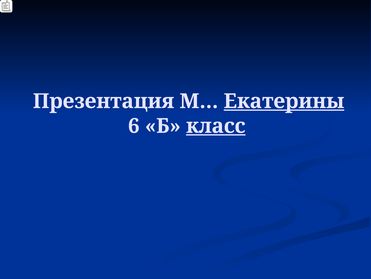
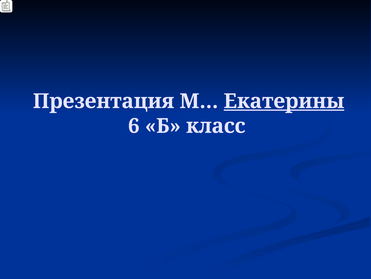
класс underline: present -> none (216, 126)
